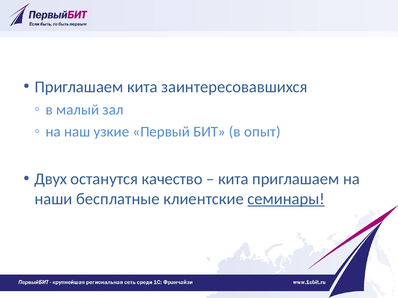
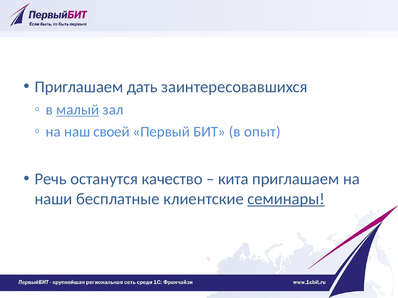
Приглашаем кита: кита -> дать (142, 87)
малый underline: none -> present (78, 110)
узкие: узкие -> своей (111, 132)
Двух: Двух -> Речь (51, 179)
